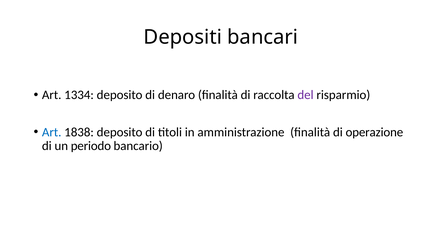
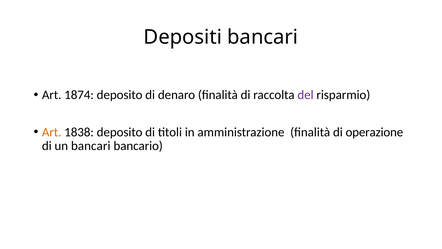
1334: 1334 -> 1874 (79, 95)
Art colour: blue -> orange (52, 132)
un periodo: periodo -> bancari (91, 146)
